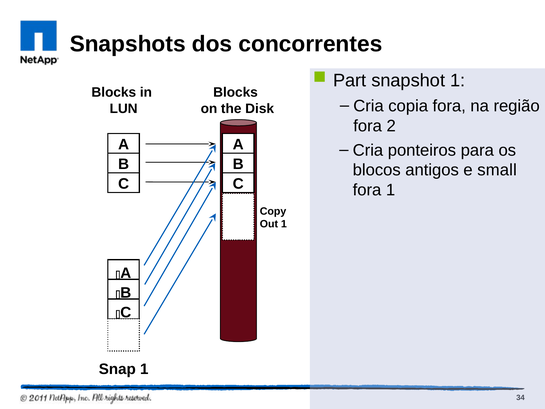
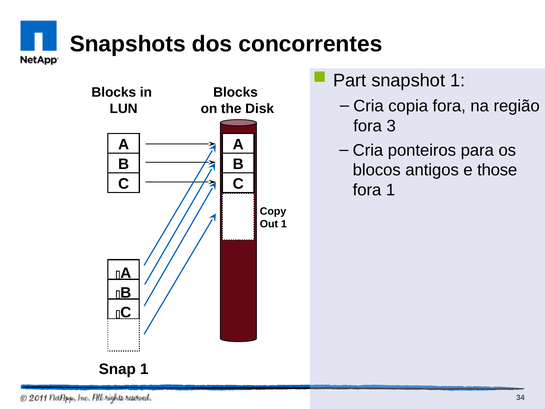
2: 2 -> 3 (391, 126)
small: small -> those (497, 170)
